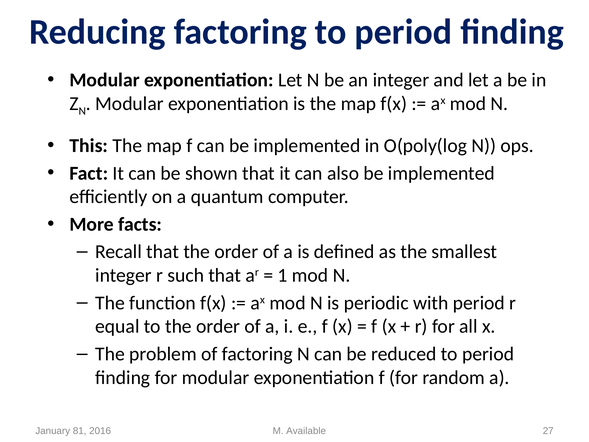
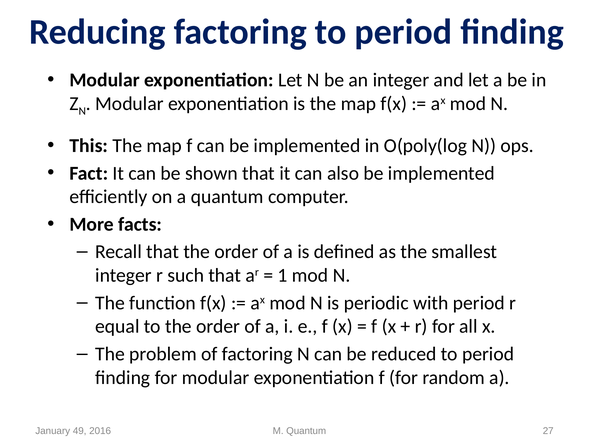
81: 81 -> 49 (80, 431)
M Available: Available -> Quantum (306, 431)
